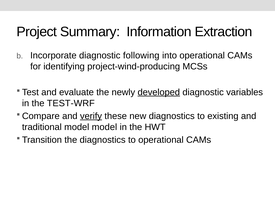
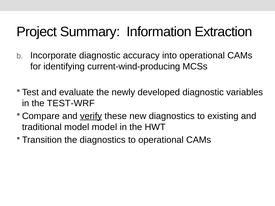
following: following -> accuracy (141, 56)
project-wind-producing: project-wind-producing -> current-wind-producing (134, 67)
developed underline: present -> none (159, 92)
